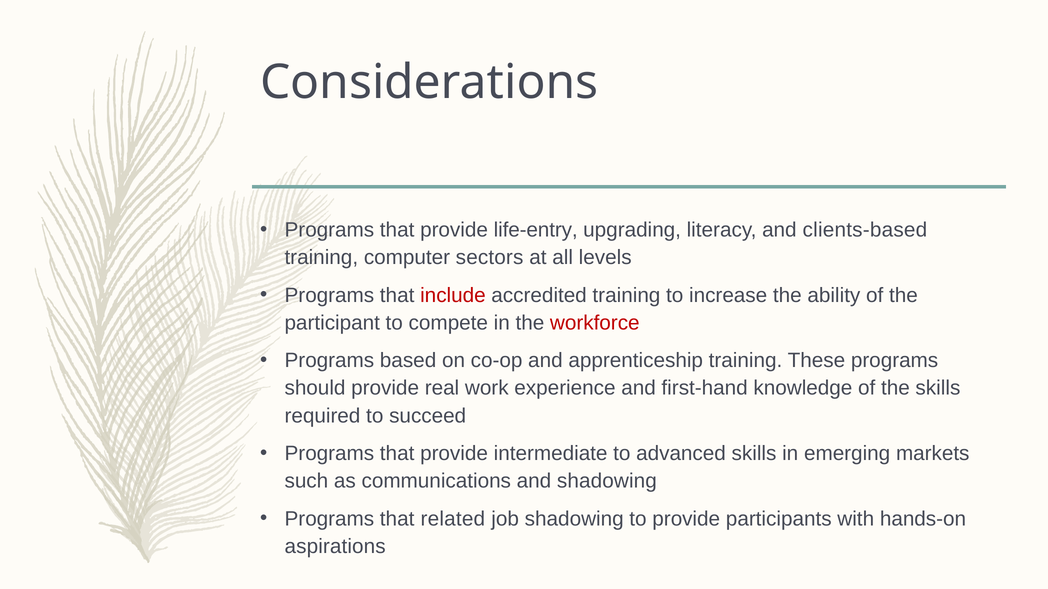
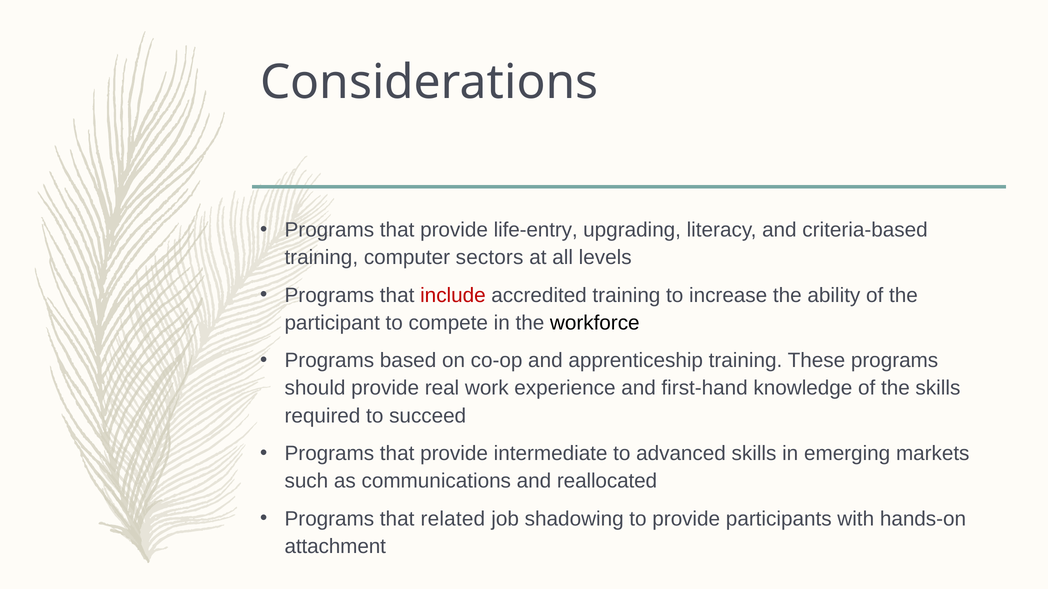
clients-based: clients-based -> criteria-based (865, 230)
workforce colour: red -> black (595, 323)
and shadowing: shadowing -> reallocated (607, 481)
aspirations: aspirations -> attachment (335, 547)
